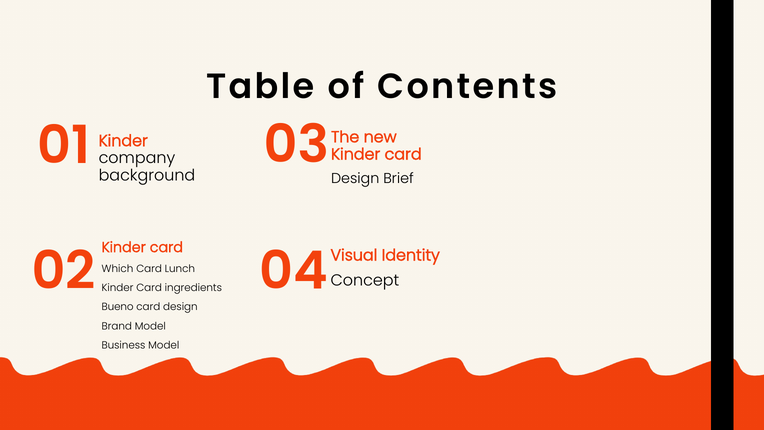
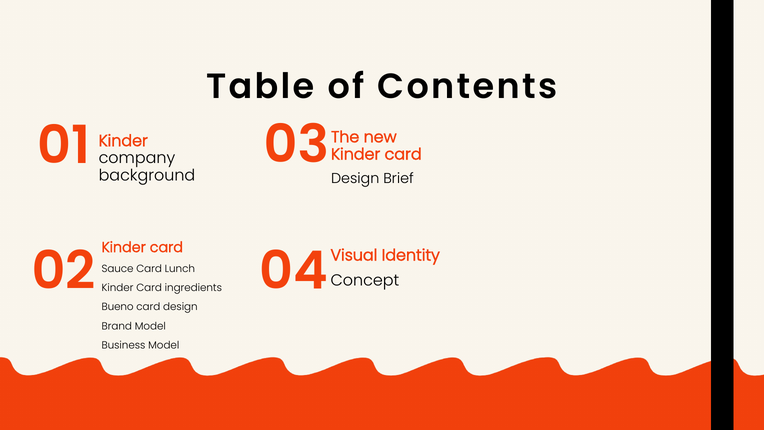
Which: Which -> Sauce (118, 269)
